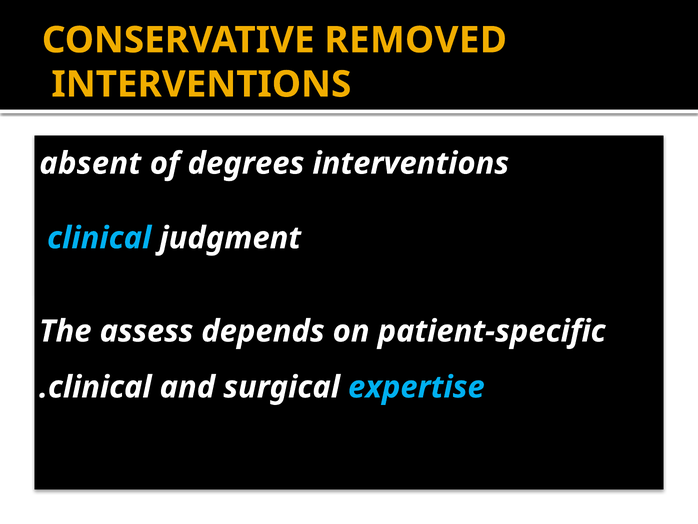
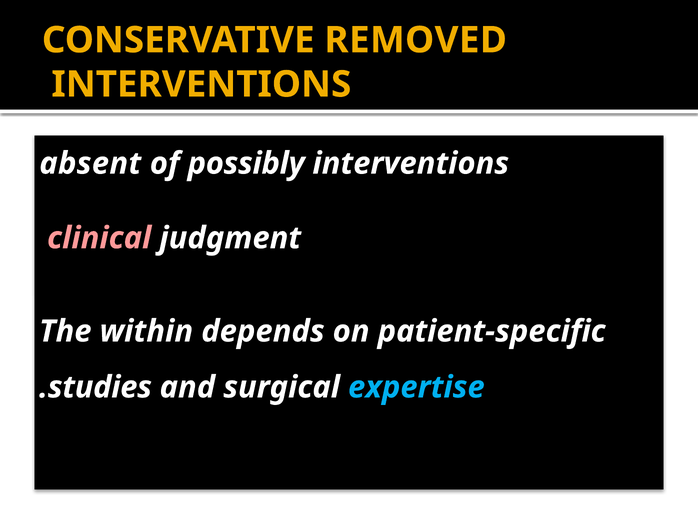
degrees: degrees -> possibly (246, 163)
clinical colour: light blue -> pink (99, 238)
assess: assess -> within (146, 331)
clinical: clinical -> studies (100, 387)
